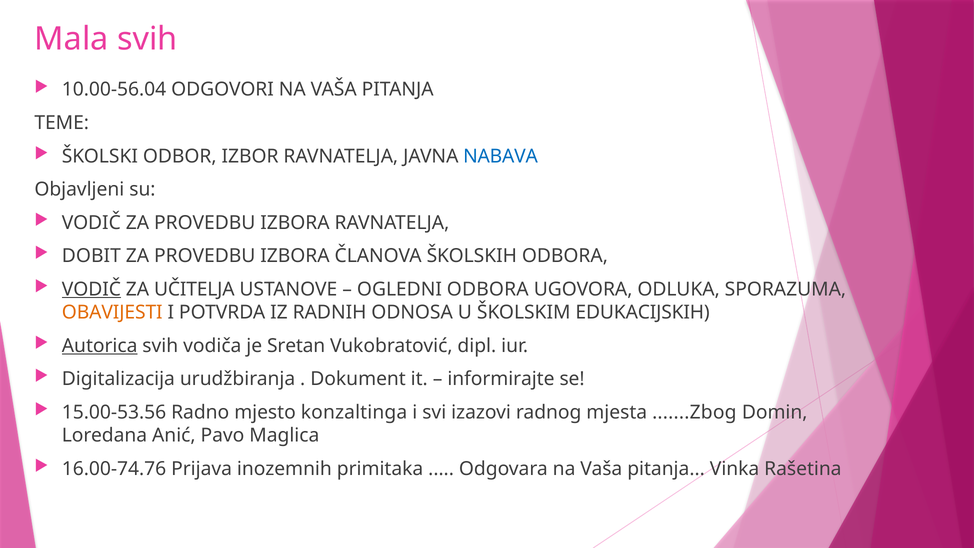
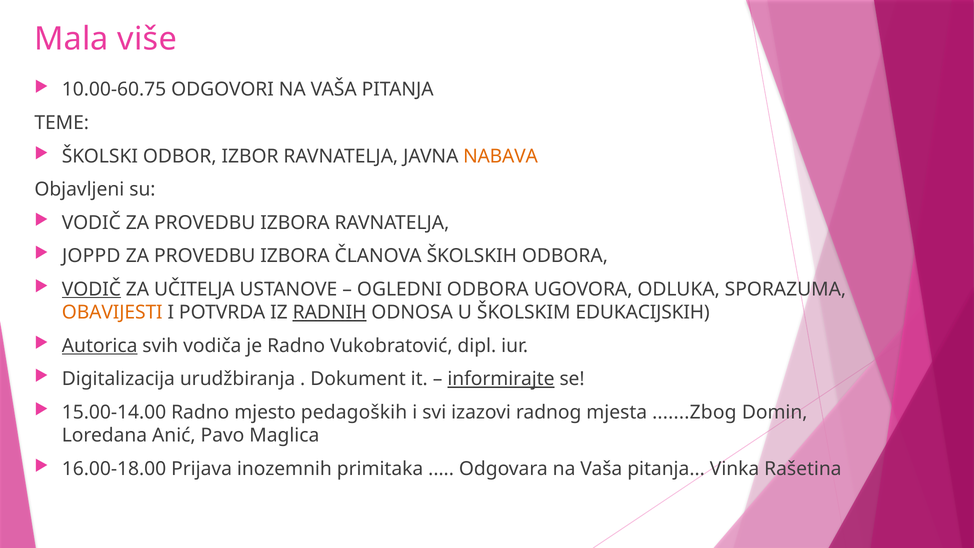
Mala svih: svih -> više (147, 39)
10.00-56.04: 10.00-56.04 -> 10.00-60.75 (114, 90)
NABAVA colour: blue -> orange (500, 156)
DOBIT: DOBIT -> JOPPD (91, 256)
RADNIH underline: none -> present (330, 312)
je Sretan: Sretan -> Radno (296, 346)
informirajte underline: none -> present (501, 379)
15.00-53.56: 15.00-53.56 -> 15.00-14.00 (114, 412)
konzaltinga: konzaltinga -> pedagoških (354, 412)
16.00-74.76: 16.00-74.76 -> 16.00-18.00 (114, 469)
